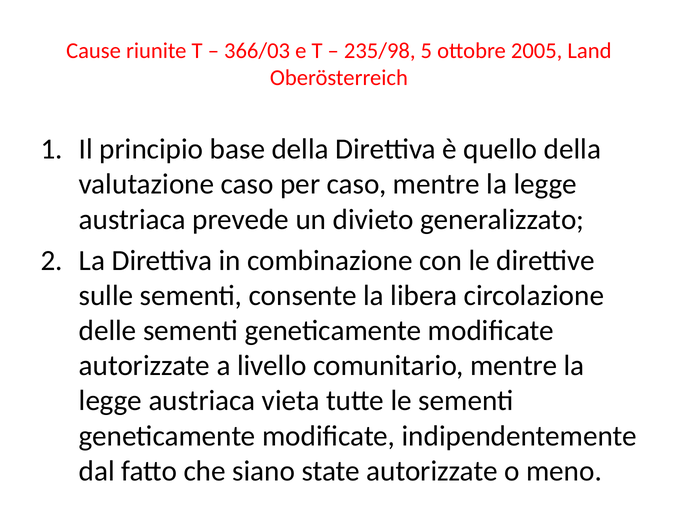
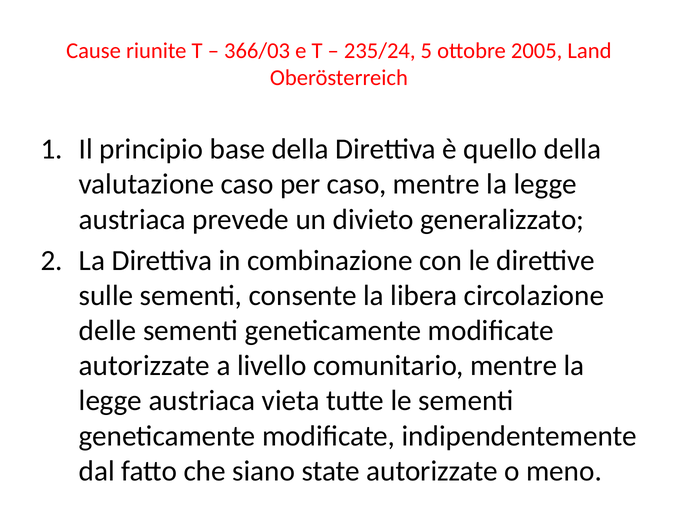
235/98: 235/98 -> 235/24 (380, 51)
